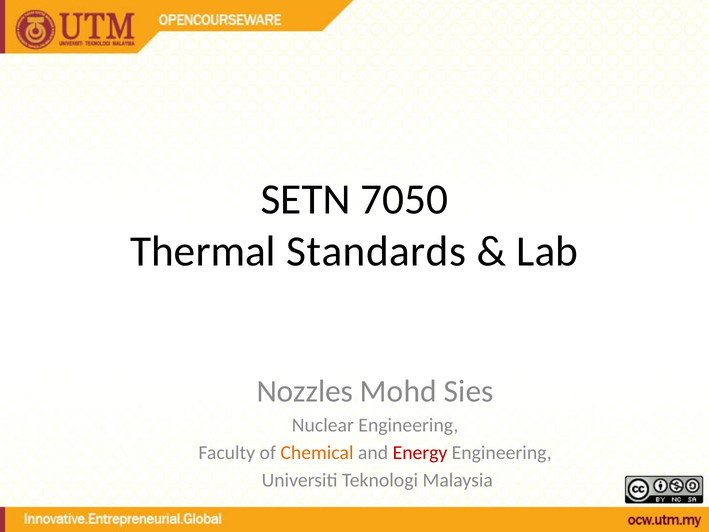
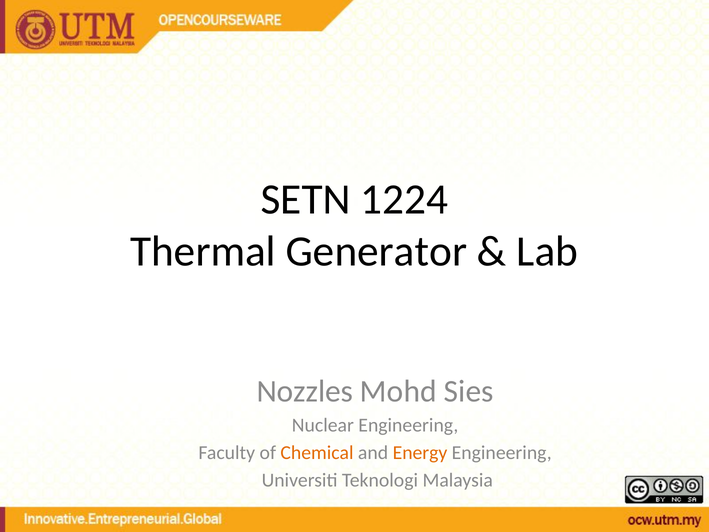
7050: 7050 -> 1224 (404, 199)
Standards: Standards -> Generator (376, 251)
Energy colour: red -> orange (420, 452)
